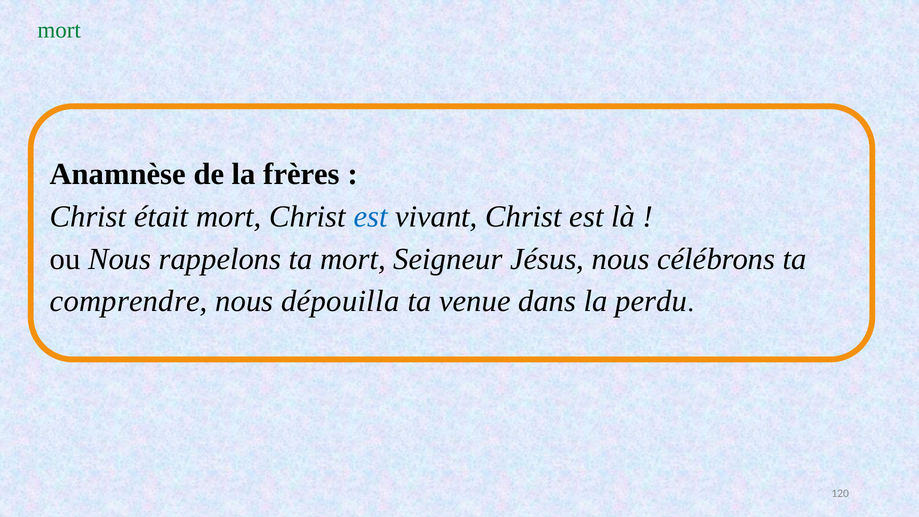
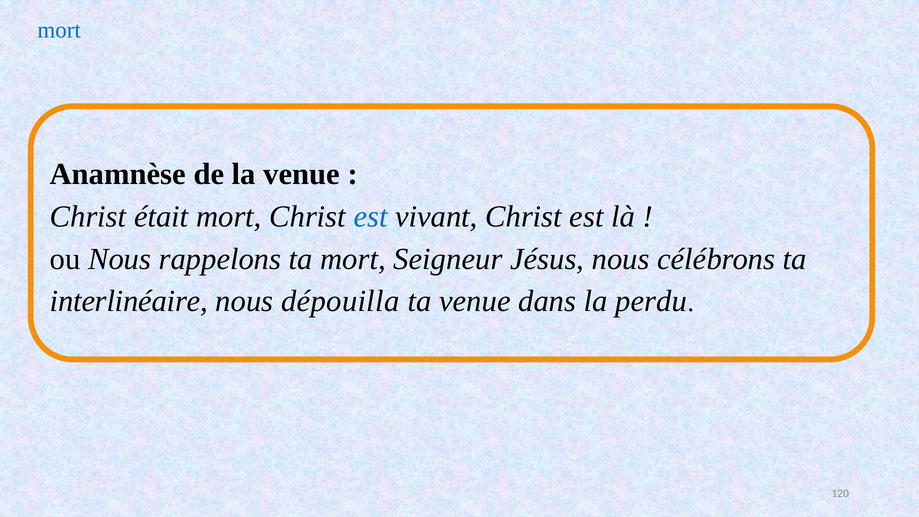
mort colour: green -> blue (59, 30)
la frères: frères -> venue (302, 174)
comprendre: comprendre -> interlinéaire (129, 301)
